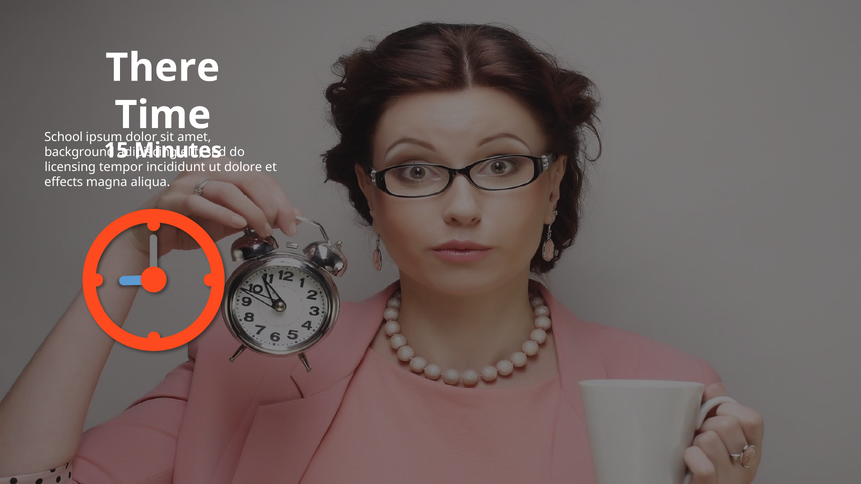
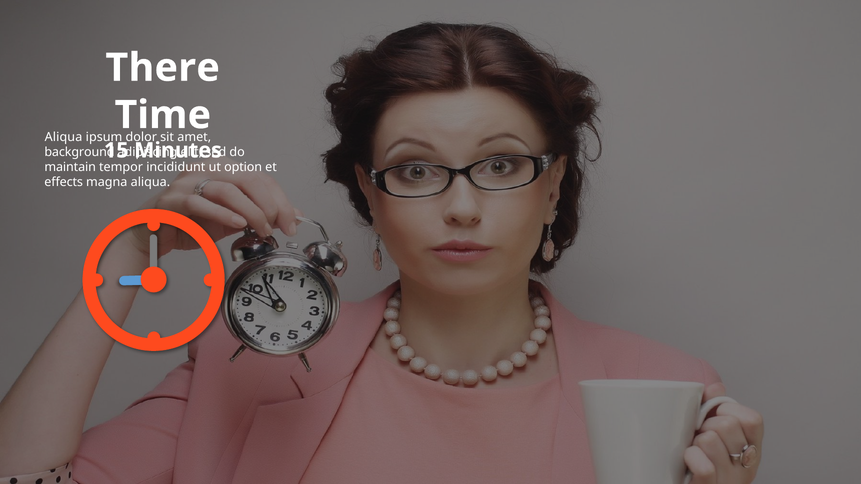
School: School -> Aliqua (63, 137)
licensing: licensing -> maintain (70, 167)
dolore: dolore -> option (243, 167)
